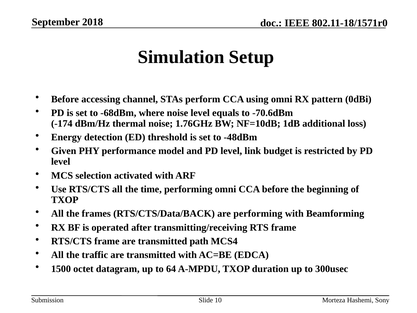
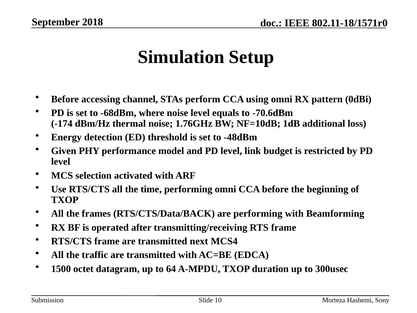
path: path -> next (199, 241)
